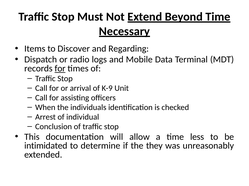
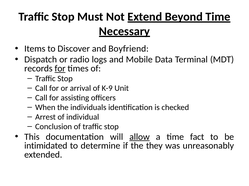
Regarding: Regarding -> Boyfriend (129, 49)
allow underline: none -> present (140, 137)
less: less -> fact (197, 137)
